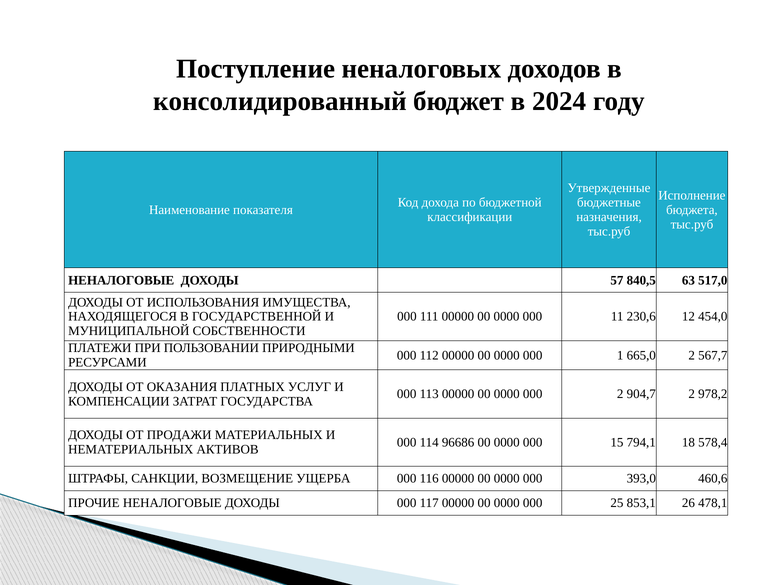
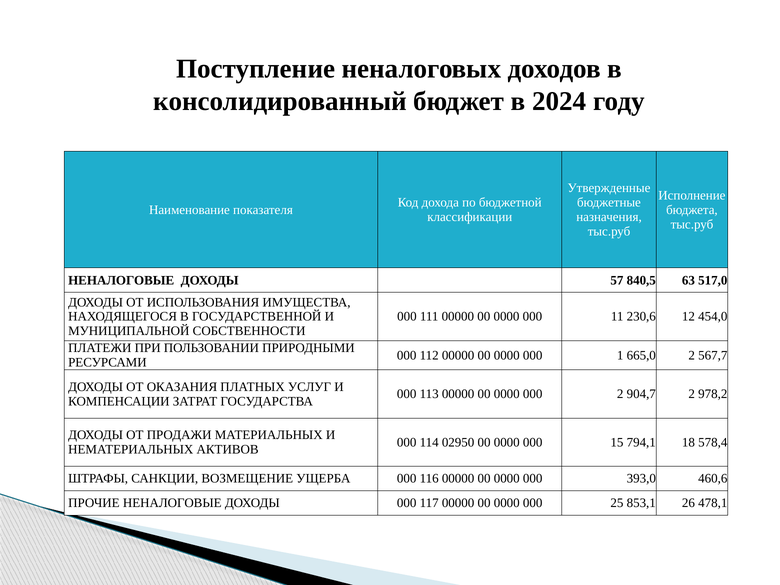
96686: 96686 -> 02950 (458, 442)
